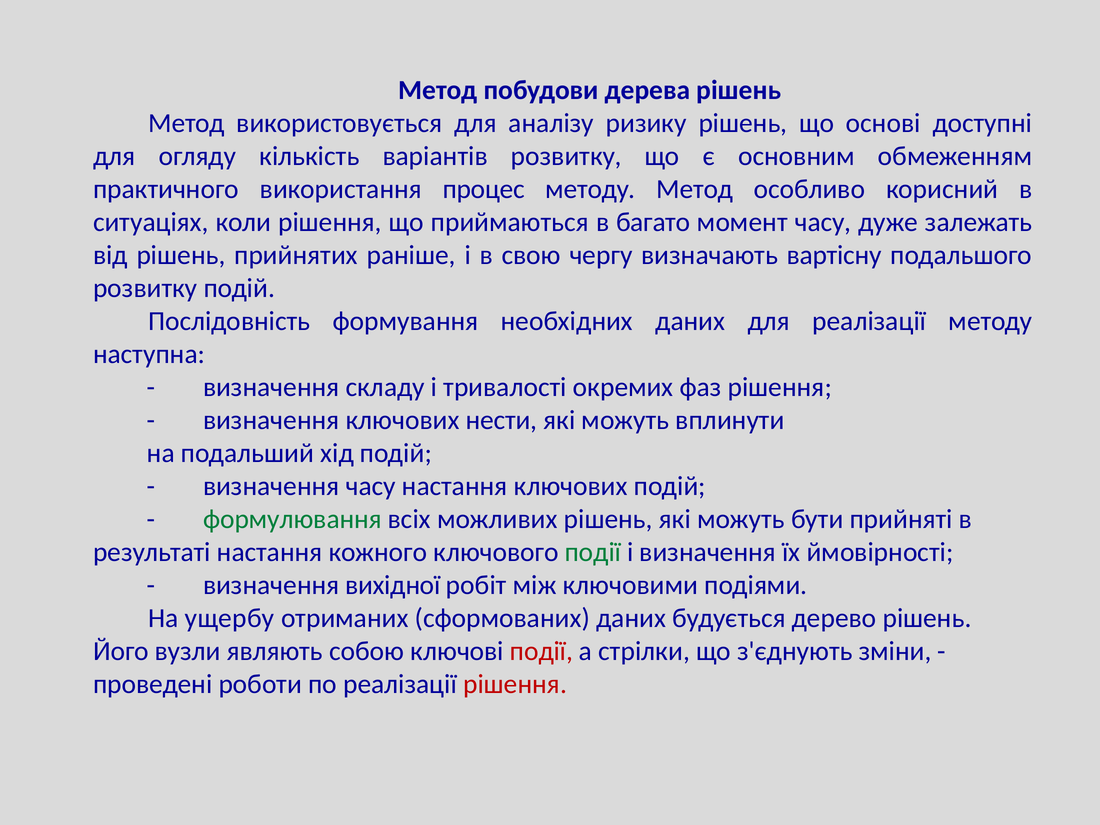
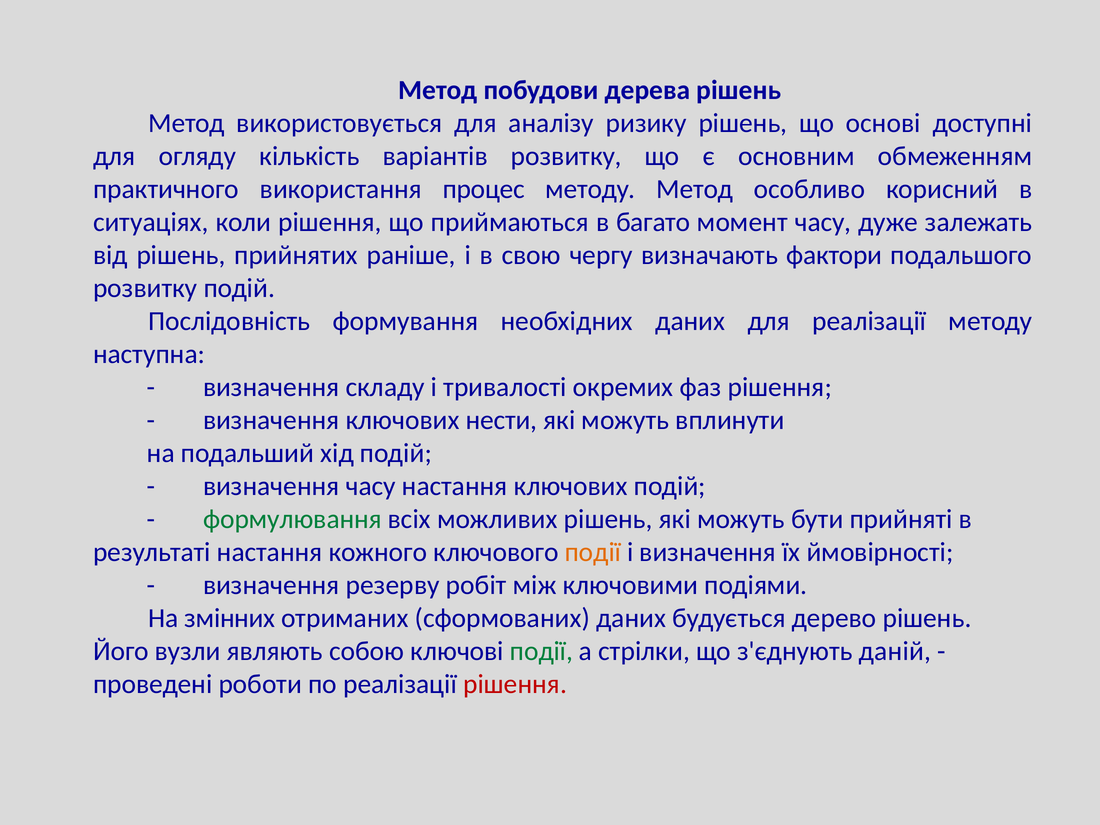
вартісну: вартісну -> фактори (834, 255)
події colour: green -> orange (593, 552)
вихідної: вихідної -> резерву (393, 585)
ущербу: ущербу -> змінних (230, 618)
події colour: red -> green (541, 651)
зміни: зміни -> даній (895, 651)
